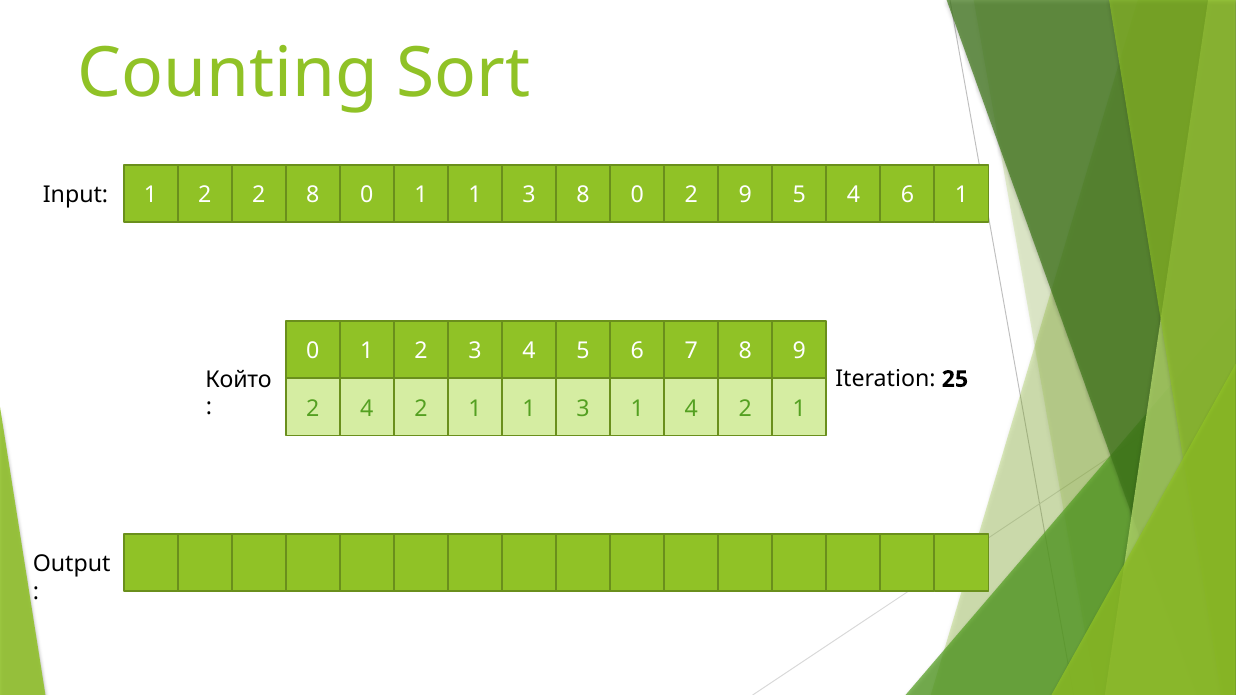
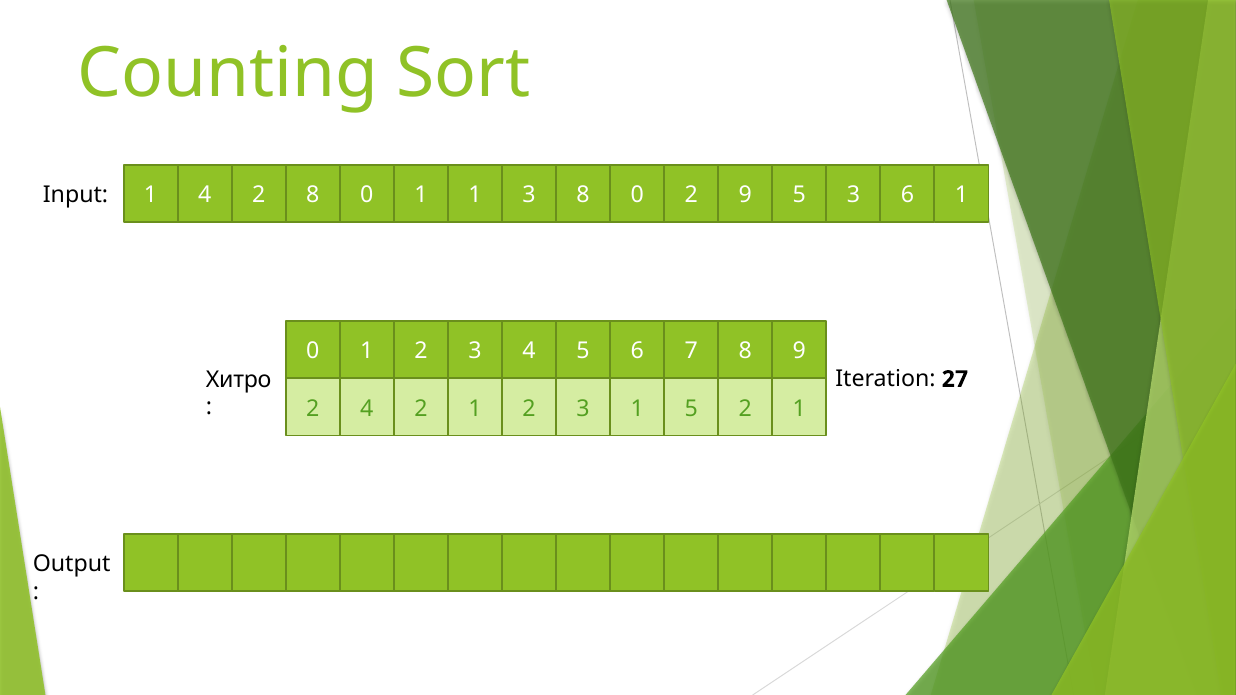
2: 2 -> 4 (205, 195)
5 4: 4 -> 3 (853, 195)
25: 25 -> 27 (955, 379)
Който: Който -> Хитро (239, 380)
2 1 1: 1 -> 2 (529, 409)
1 4: 4 -> 5 (691, 409)
